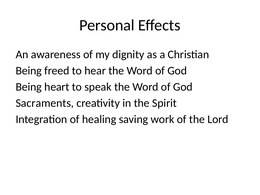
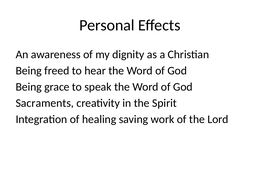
heart: heart -> grace (57, 87)
